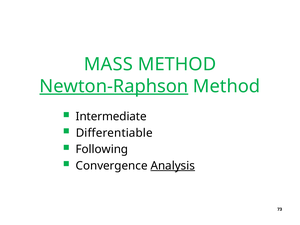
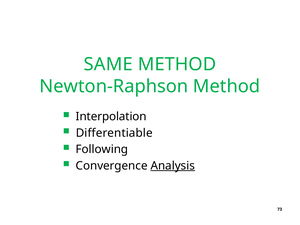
MASS: MASS -> SAME (108, 64)
Newton-Raphson underline: present -> none (114, 86)
Intermediate: Intermediate -> Interpolation (111, 117)
